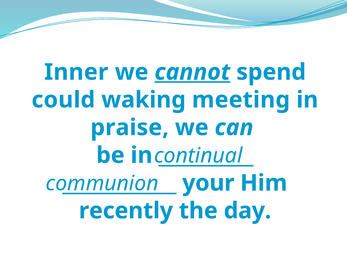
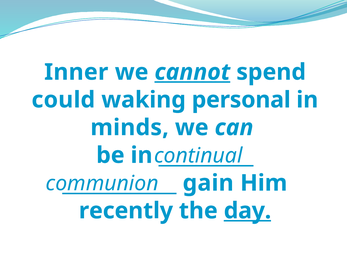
meeting: meeting -> personal (241, 100)
praise: praise -> minds (130, 128)
your: your -> gain (208, 183)
day underline: none -> present (247, 211)
